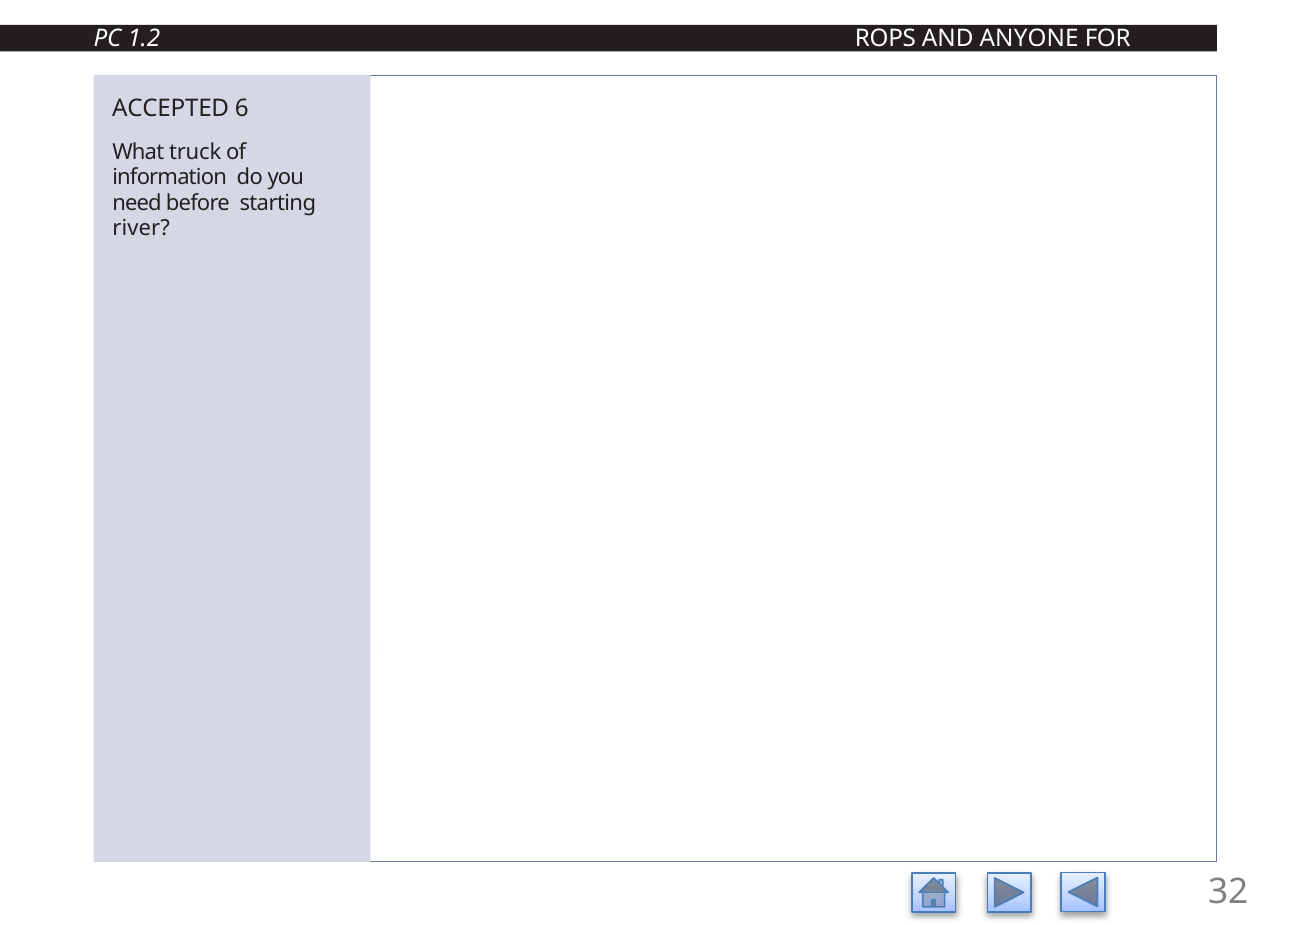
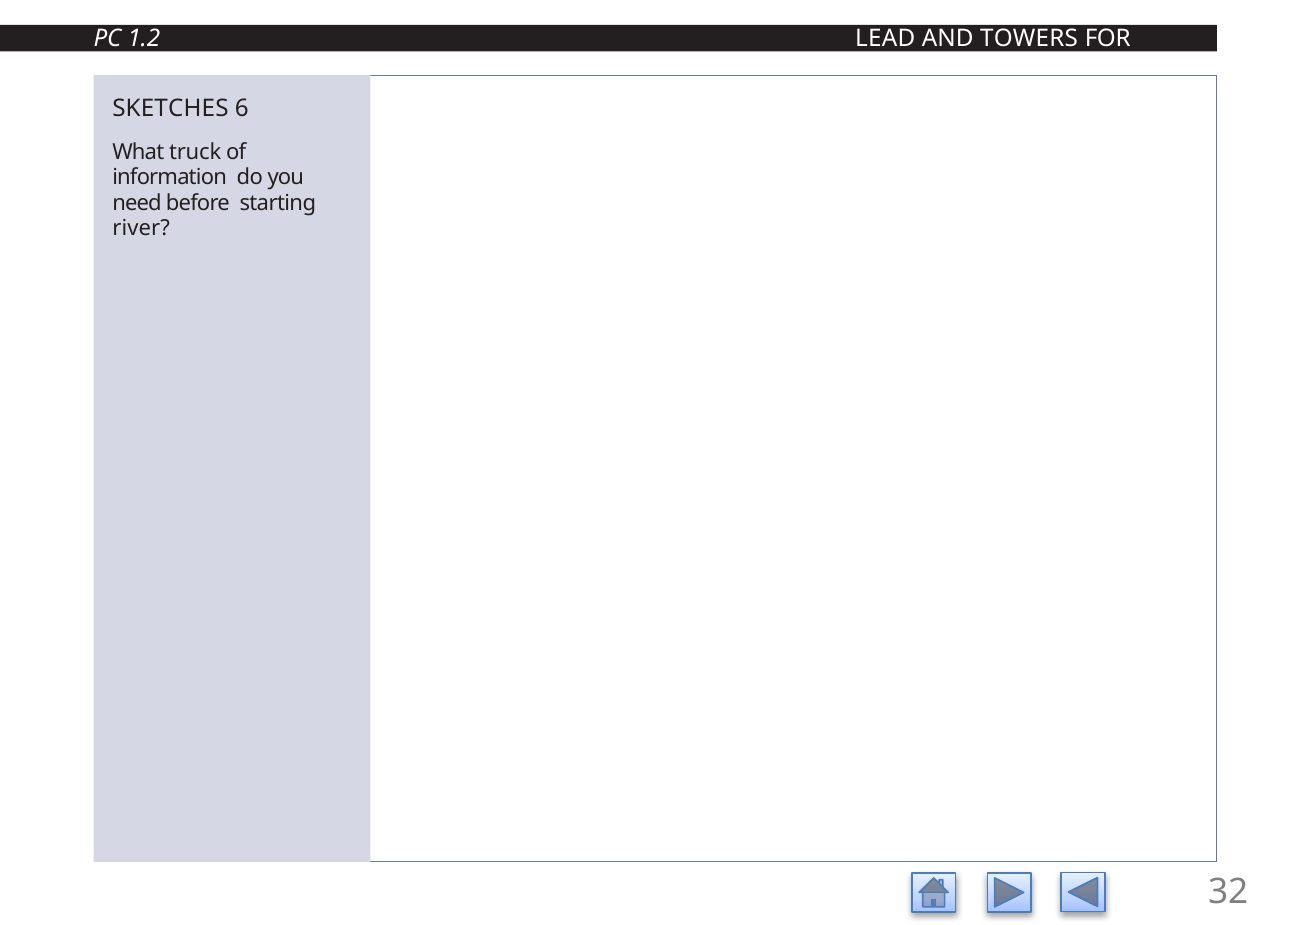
ROPS: ROPS -> LEAD (885, 39)
ANYONE: ANYONE -> TOWERS (1029, 39)
ACCEPTED: ACCEPTED -> SKETCHES (170, 109)
